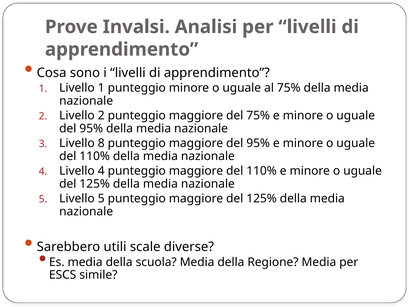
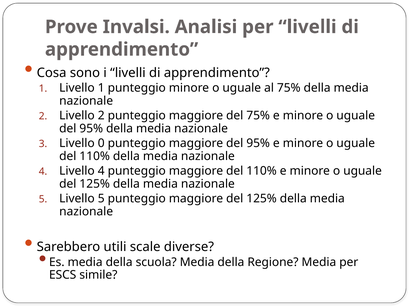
8: 8 -> 0 (101, 143)
